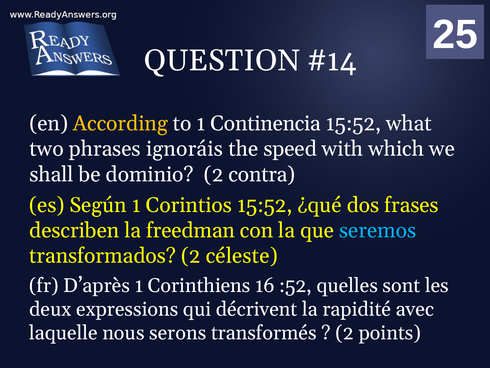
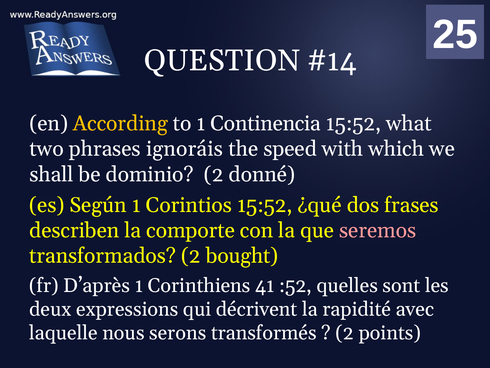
contra: contra -> donné (262, 174)
freedman: freedman -> comporte (191, 230)
seremos colour: light blue -> pink (378, 230)
céleste: céleste -> bought (242, 255)
Corinthiens 16: 16 -> 41 (265, 285)
